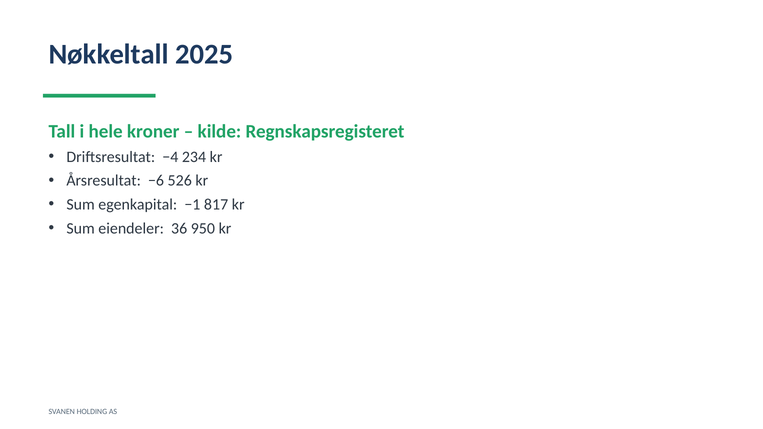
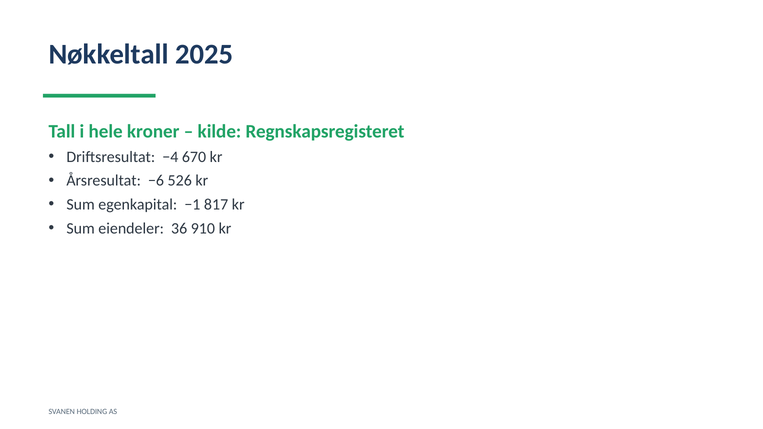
234: 234 -> 670 (194, 157)
950: 950 -> 910 (203, 228)
